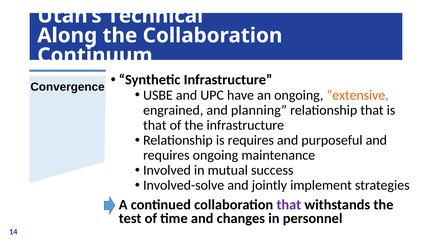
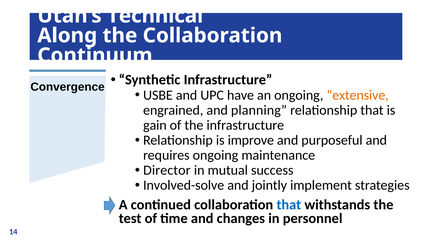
that: that -> gain (155, 125)
is requires: requires -> improve (251, 140)
Involved: Involved -> Director (167, 170)
that colour: purple -> blue (289, 205)
